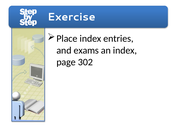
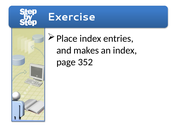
exams: exams -> makes (86, 50)
302: 302 -> 352 (85, 62)
